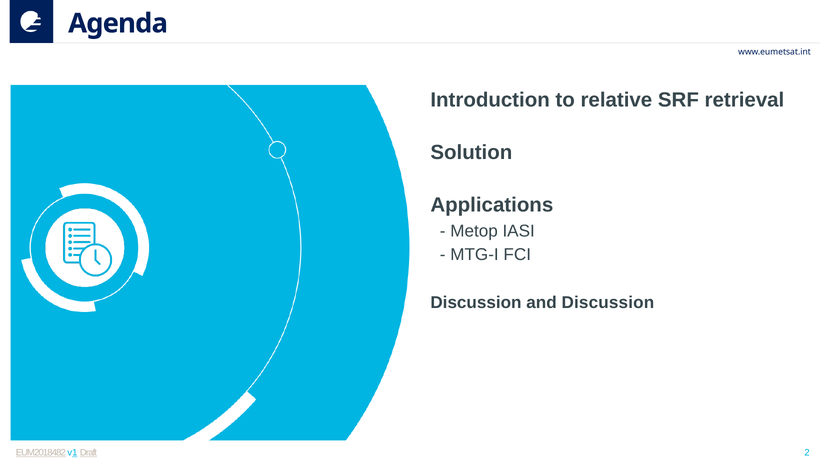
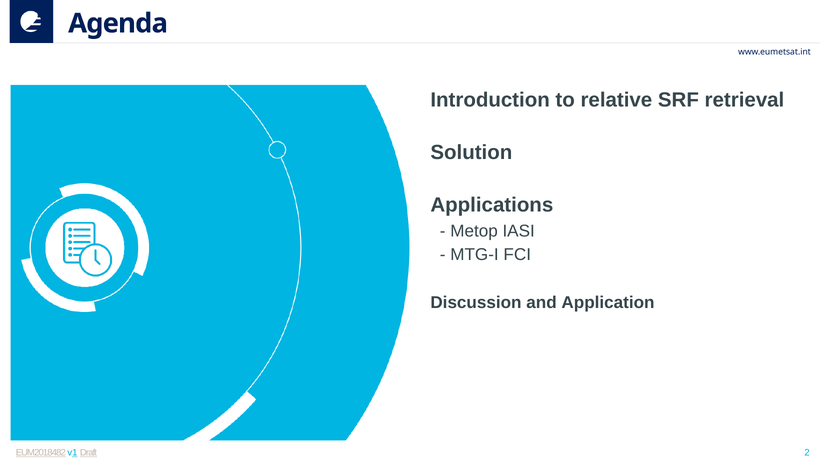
and Discussion: Discussion -> Application (608, 303)
